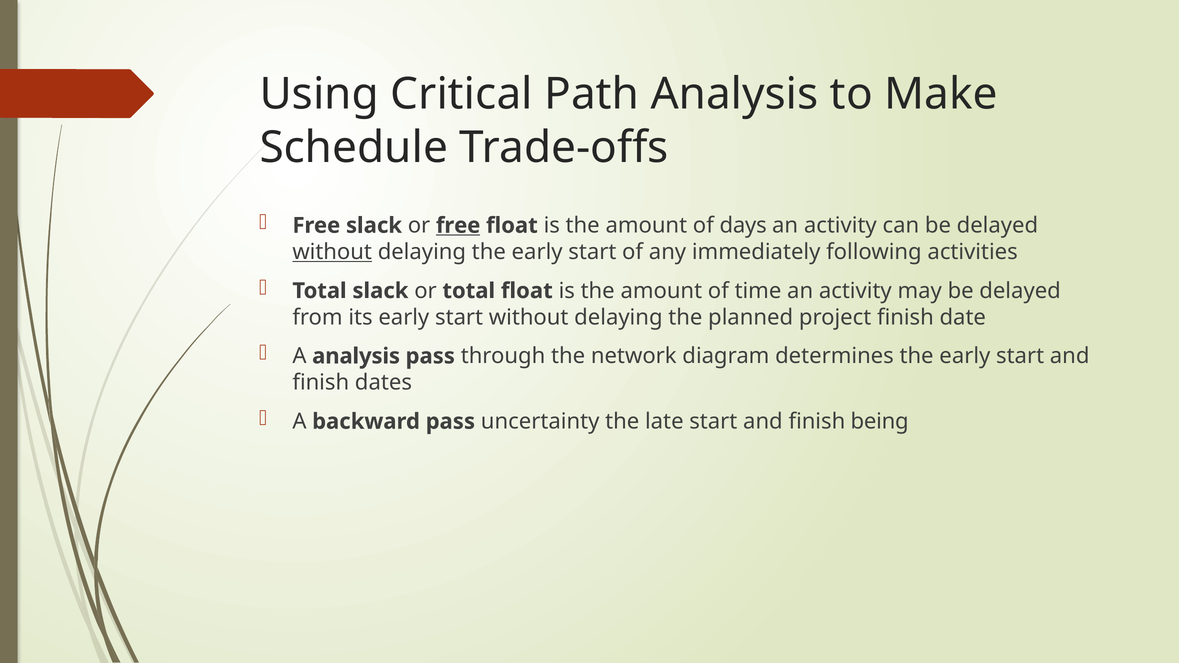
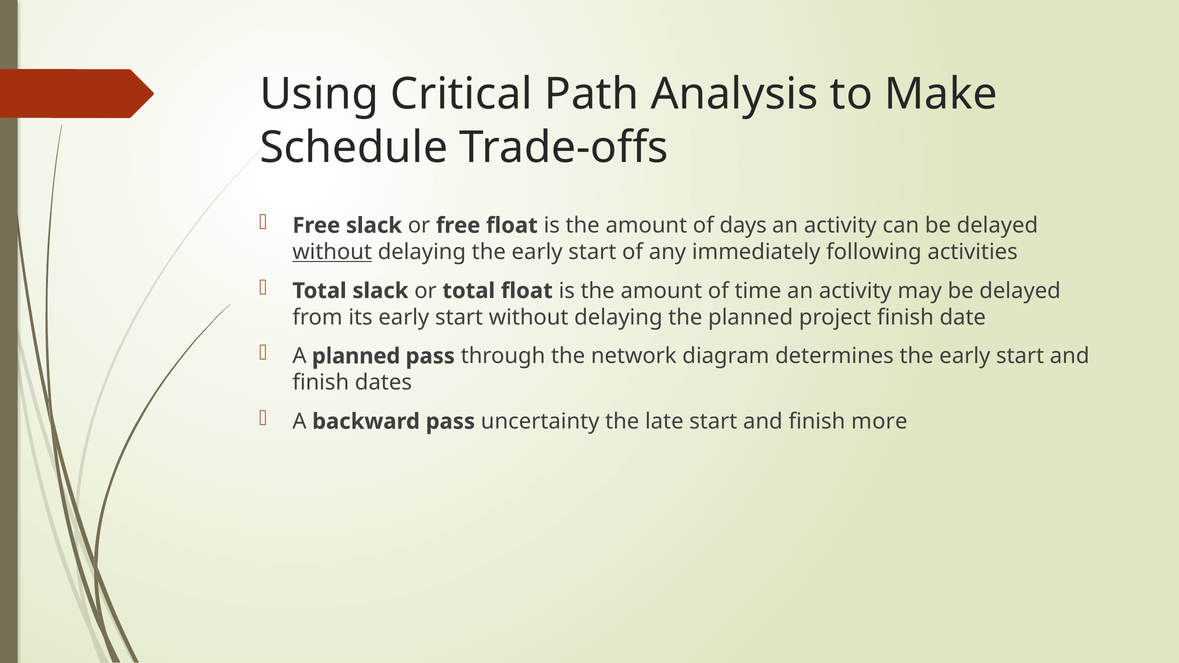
free underline: present -> none (458, 226)
A analysis: analysis -> planned (356, 356)
being: being -> more (879, 422)
